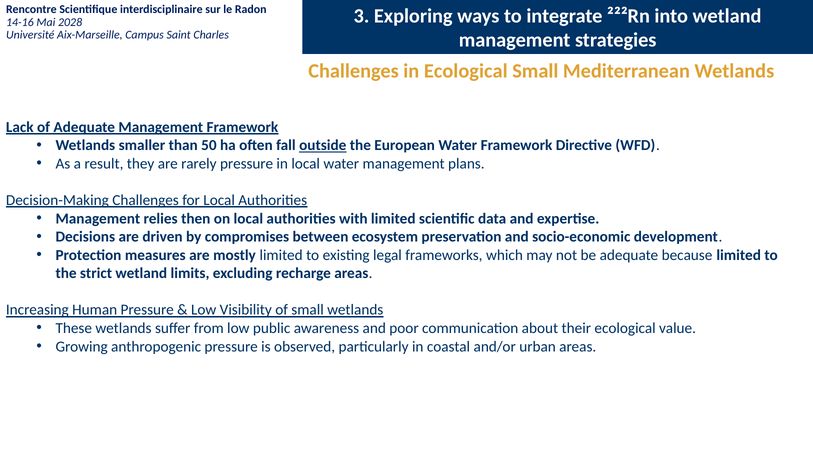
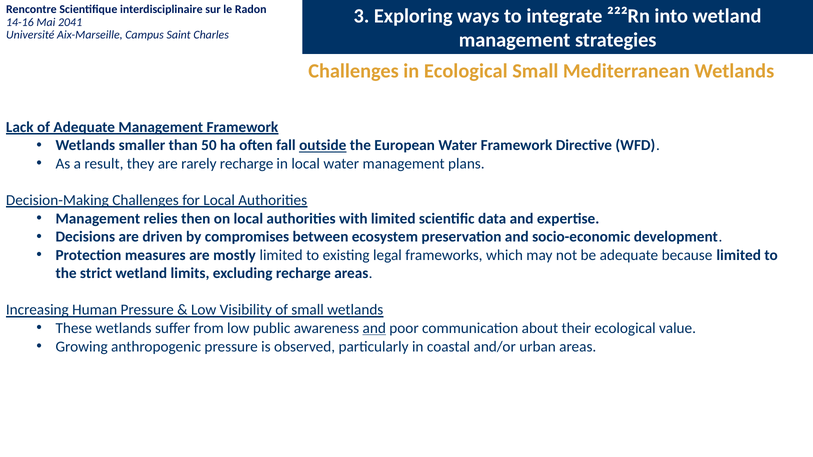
2028: 2028 -> 2041 (70, 22)
rarely pressure: pressure -> recharge (247, 164)
and underline: none -> present (374, 328)
